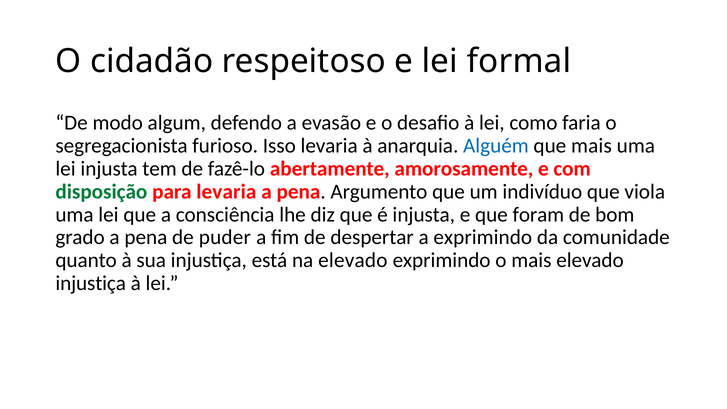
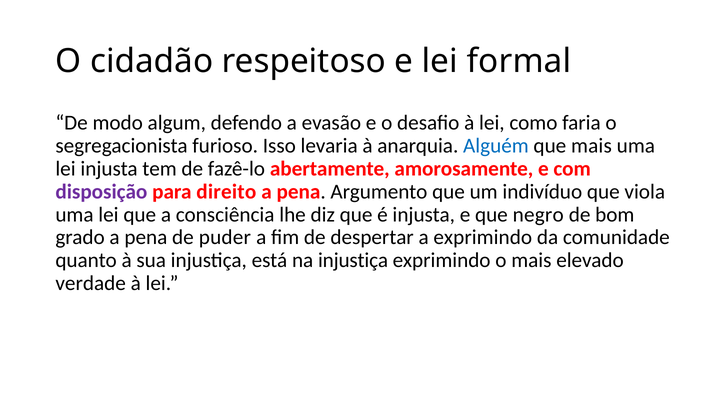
disposição colour: green -> purple (101, 192)
para levaria: levaria -> direito (226, 192)
foram: foram -> negro (538, 215)
na elevado: elevado -> injustiça (353, 260)
injustiça: injustiça -> verdade (91, 283)
